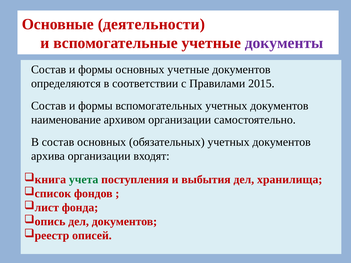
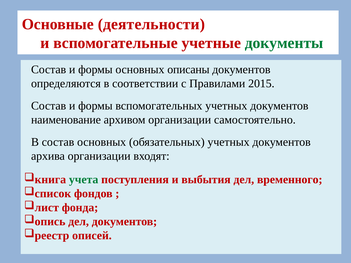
документы colour: purple -> green (284, 43)
основных учетные: учетные -> описаны (188, 70)
хранилища: хранилища -> временного (290, 180)
